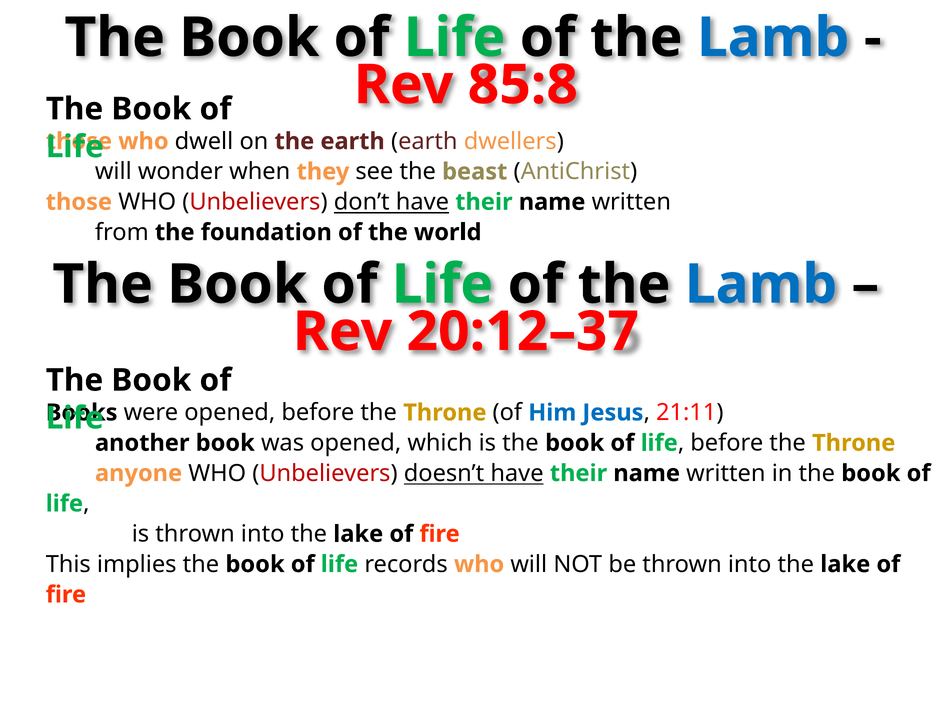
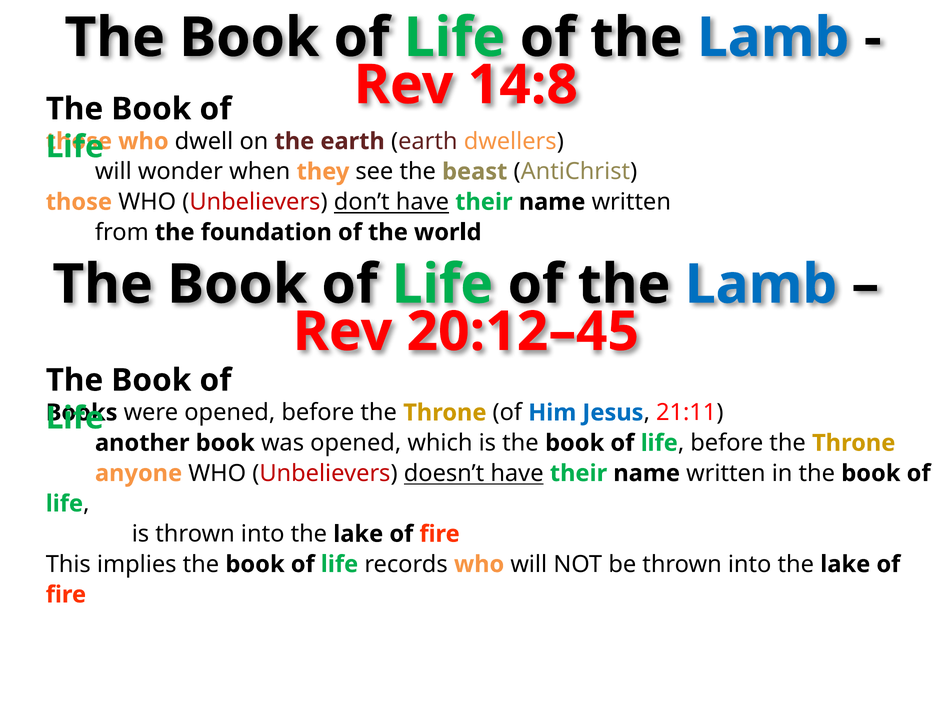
85:8: 85:8 -> 14:8 (523, 85)
20:12–37: 20:12–37 -> 20:12–45 (523, 332)
